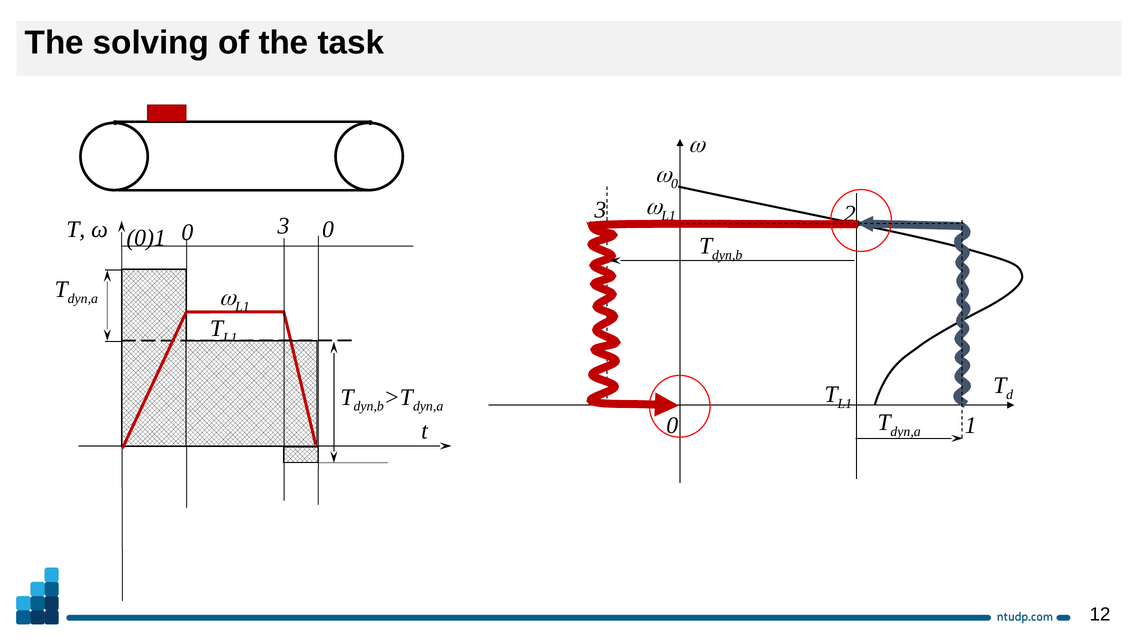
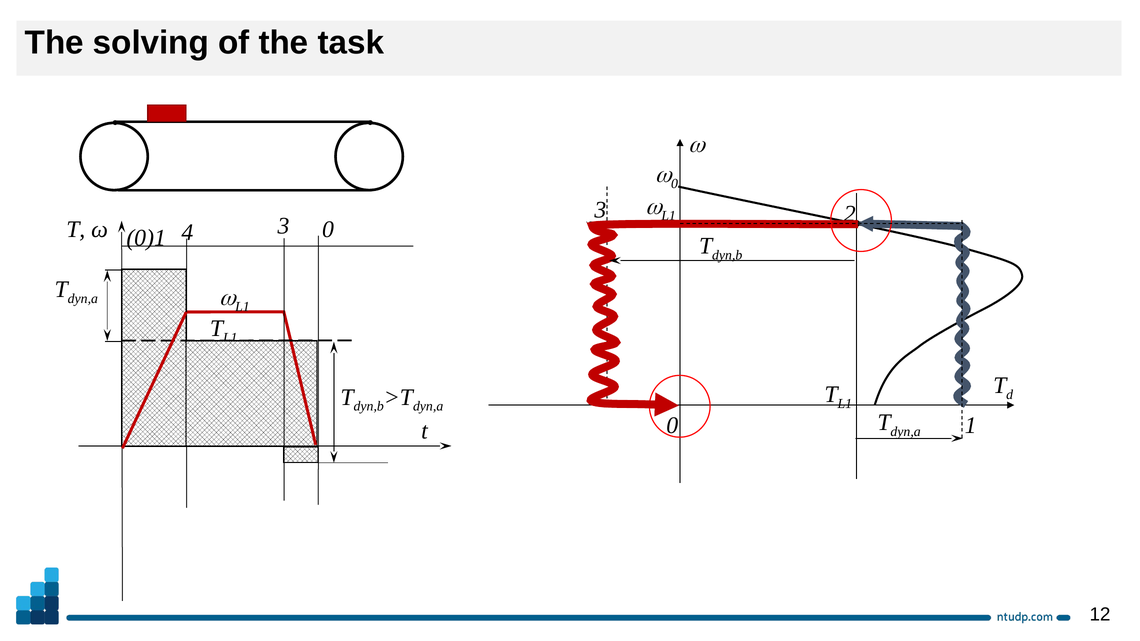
0)1 0: 0 -> 4 (187, 232)
